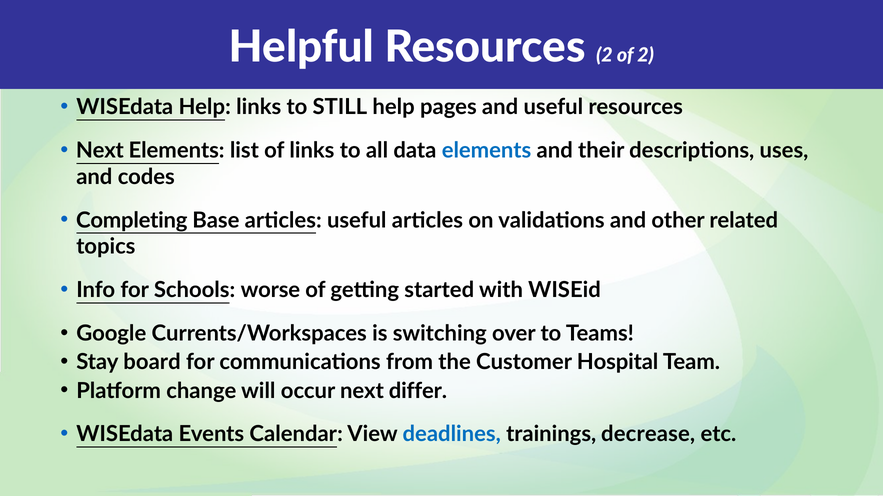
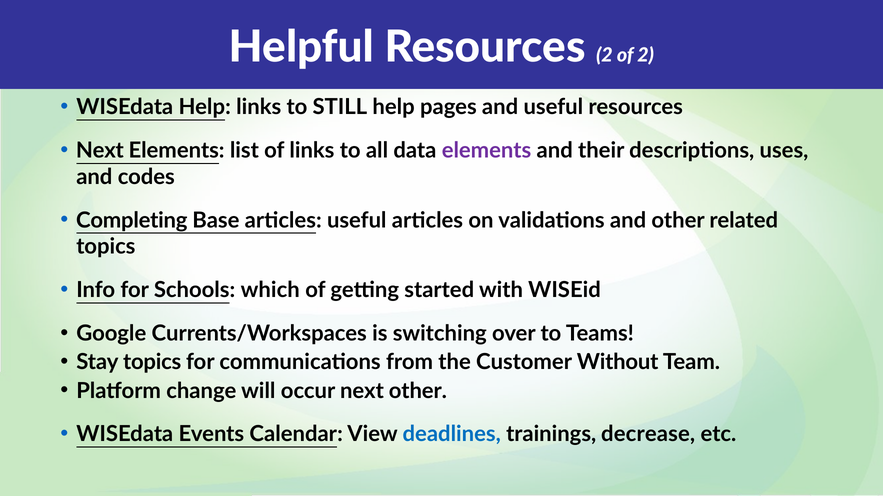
elements colour: blue -> purple (486, 151)
worse: worse -> which (270, 290)
Stay board: board -> topics (152, 363)
Hospital: Hospital -> Without (618, 363)
next differ: differ -> other (418, 391)
